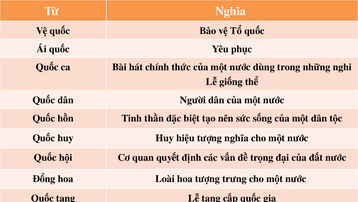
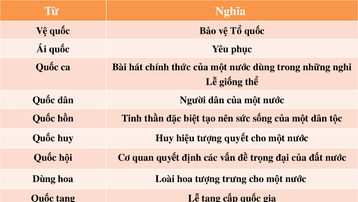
tượng nghĩa: nghĩa -> quyết (237, 138)
Đổng: Đổng -> Dùng (44, 178)
